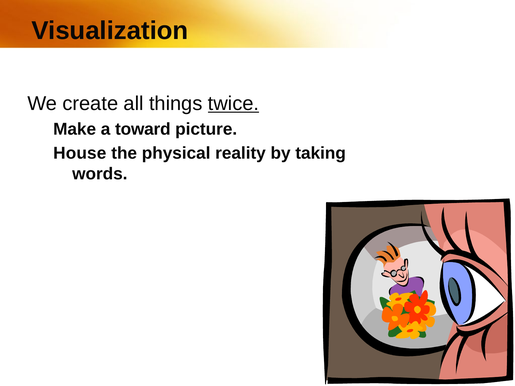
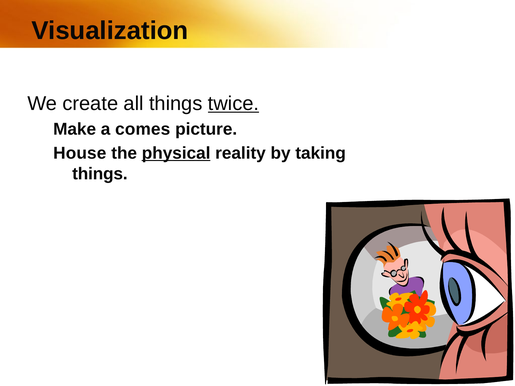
toward: toward -> comes (143, 129)
physical underline: none -> present (176, 153)
words: words -> things (100, 174)
